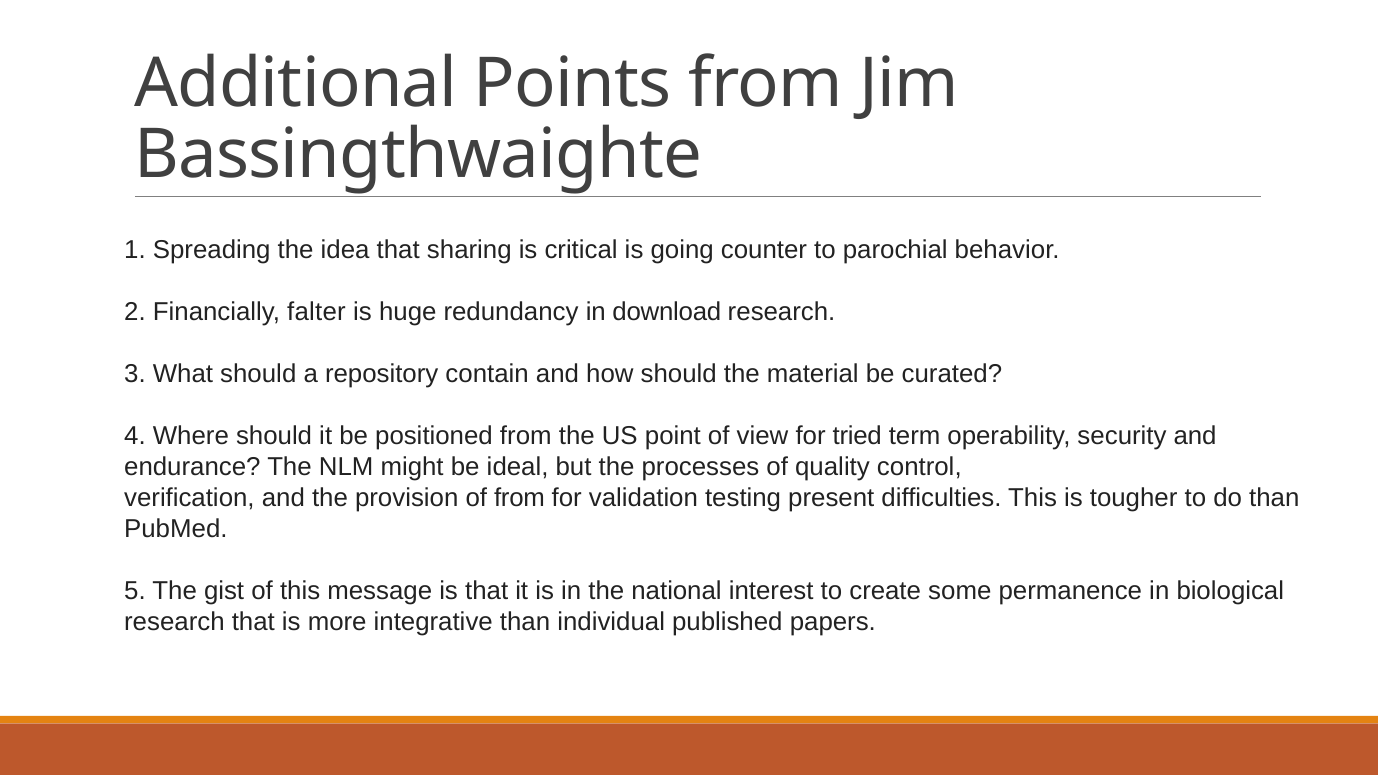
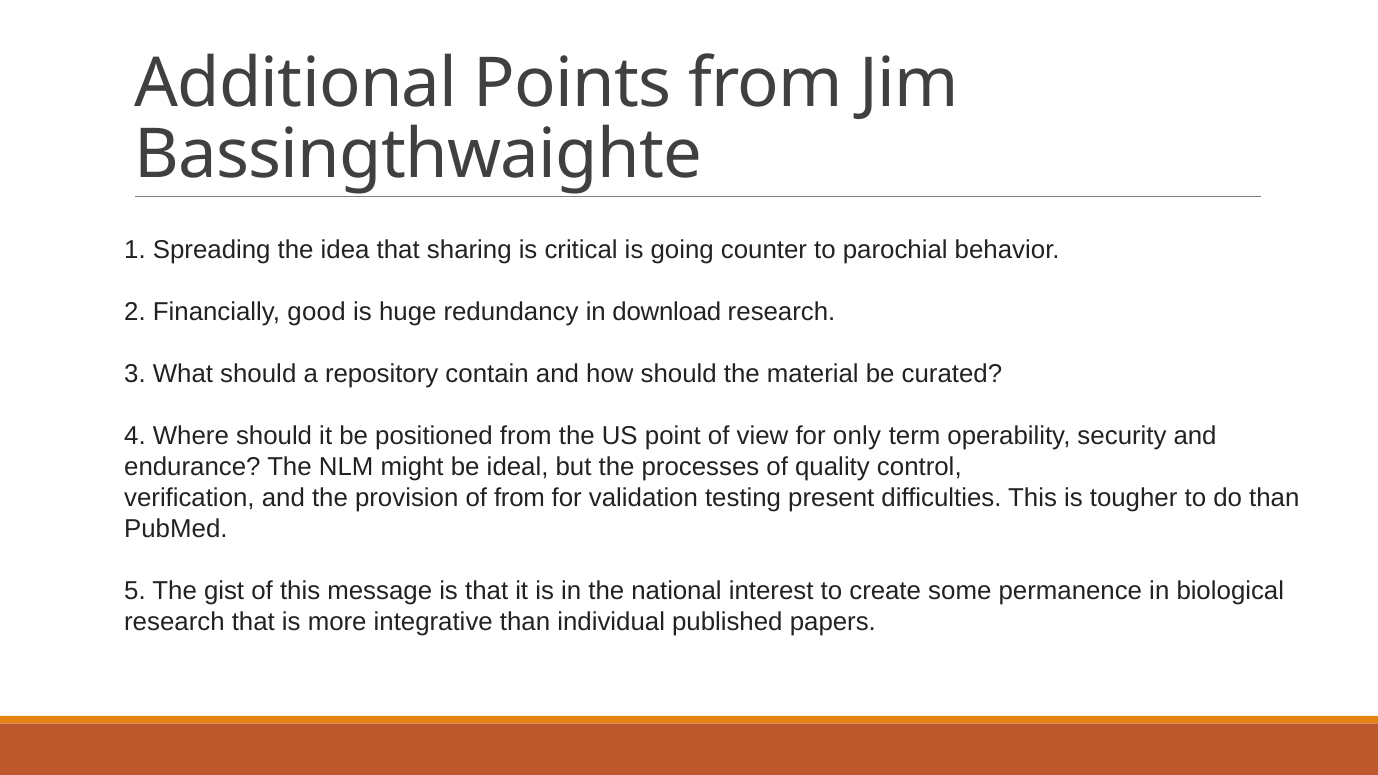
falter: falter -> good (317, 312)
tried: tried -> only (857, 436)
